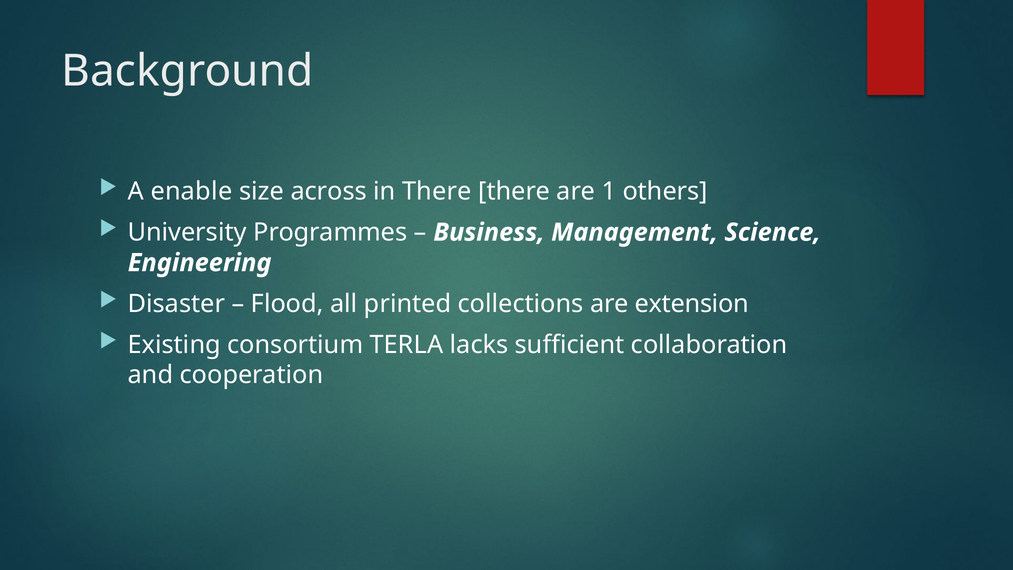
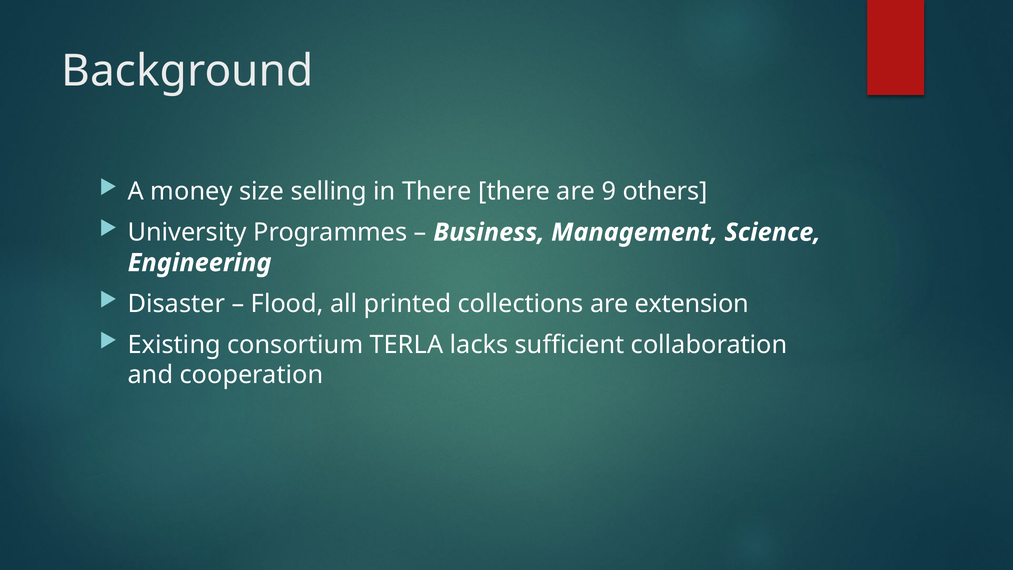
enable: enable -> money (192, 191)
across: across -> selling (329, 191)
1: 1 -> 9 (609, 191)
